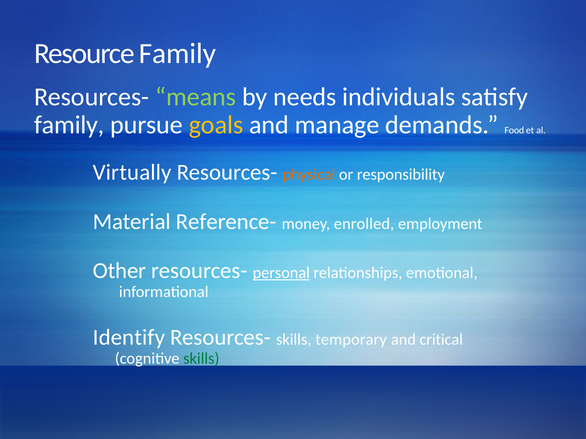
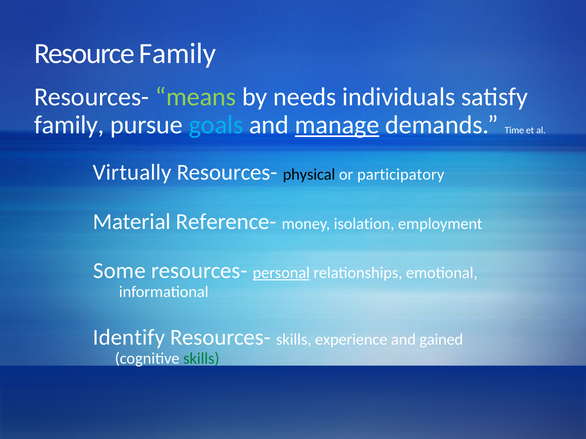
goals colour: yellow -> light blue (216, 125)
manage underline: none -> present (337, 125)
Food: Food -> Time (514, 130)
physical colour: orange -> black (309, 175)
responsibility: responsibility -> participatory (401, 175)
enrolled: enrolled -> isolation (364, 224)
Other: Other -> Some (119, 271)
temporary: temporary -> experience (351, 340)
critical: critical -> gained (441, 340)
